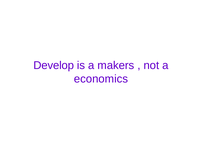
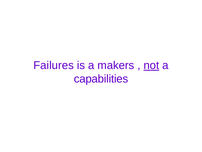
Develop: Develop -> Failures (54, 65)
not underline: none -> present (151, 65)
economics: economics -> capabilities (101, 79)
